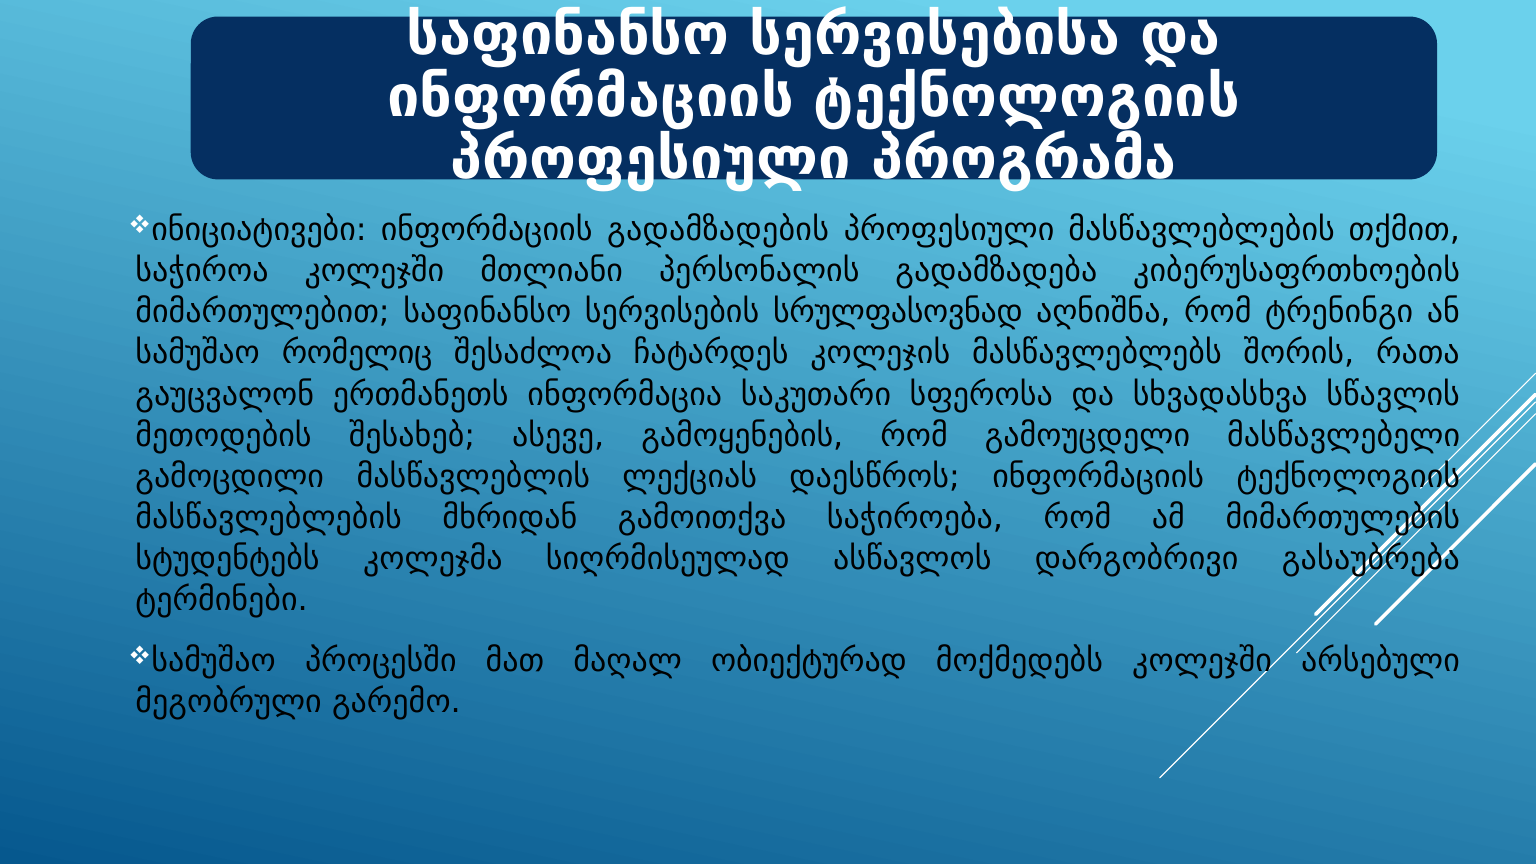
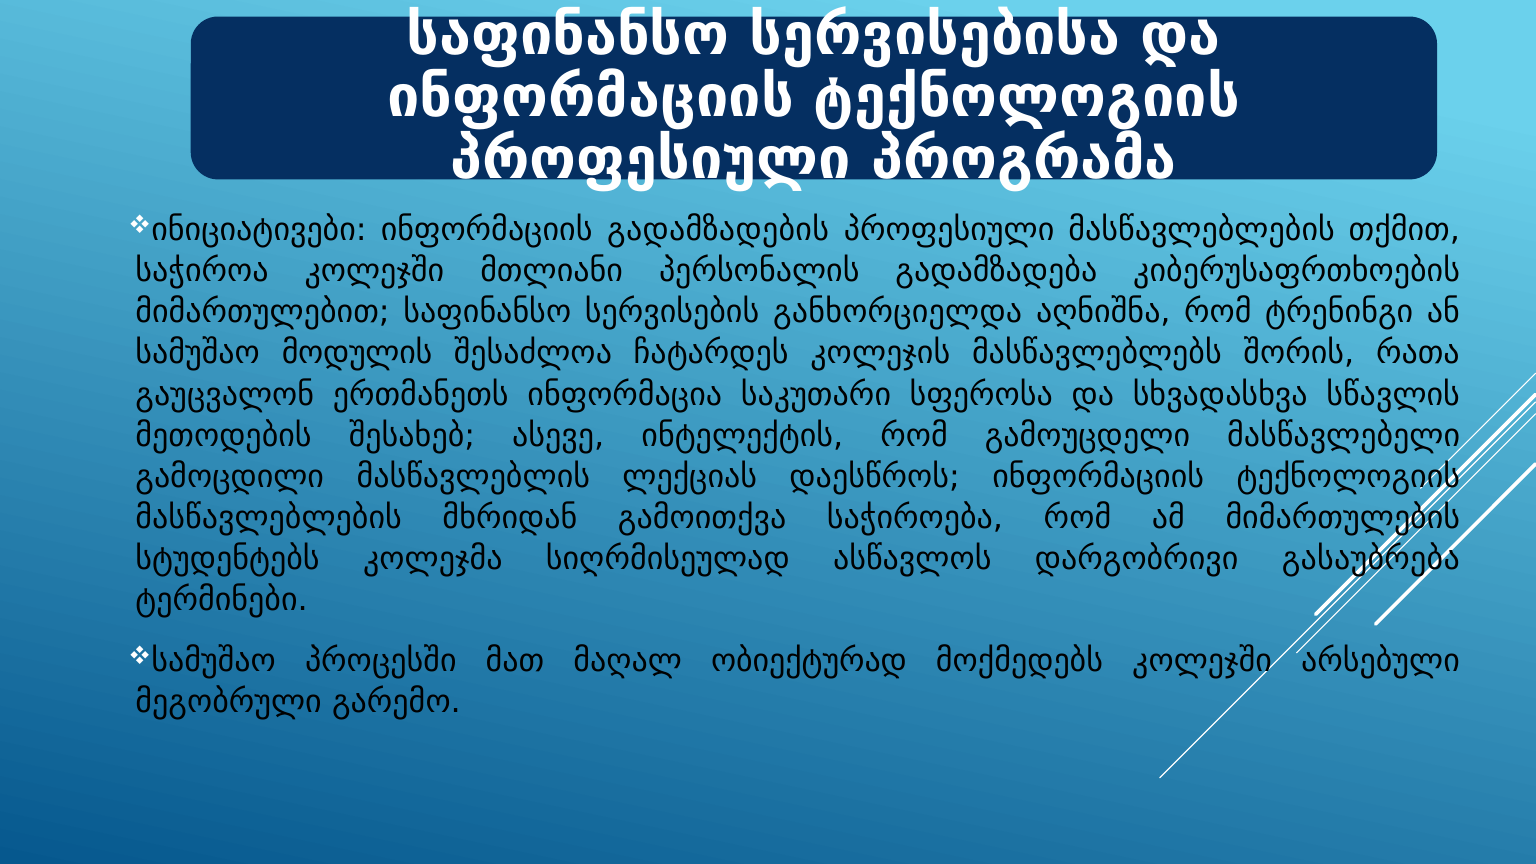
სრულფასოვნად: სრულფასოვნად -> განხორციელდა (898, 312)
რომელიც: რომელიც -> მოდულის (357, 353)
გამოყენების: გამოყენების -> ინტელექტის (742, 436)
